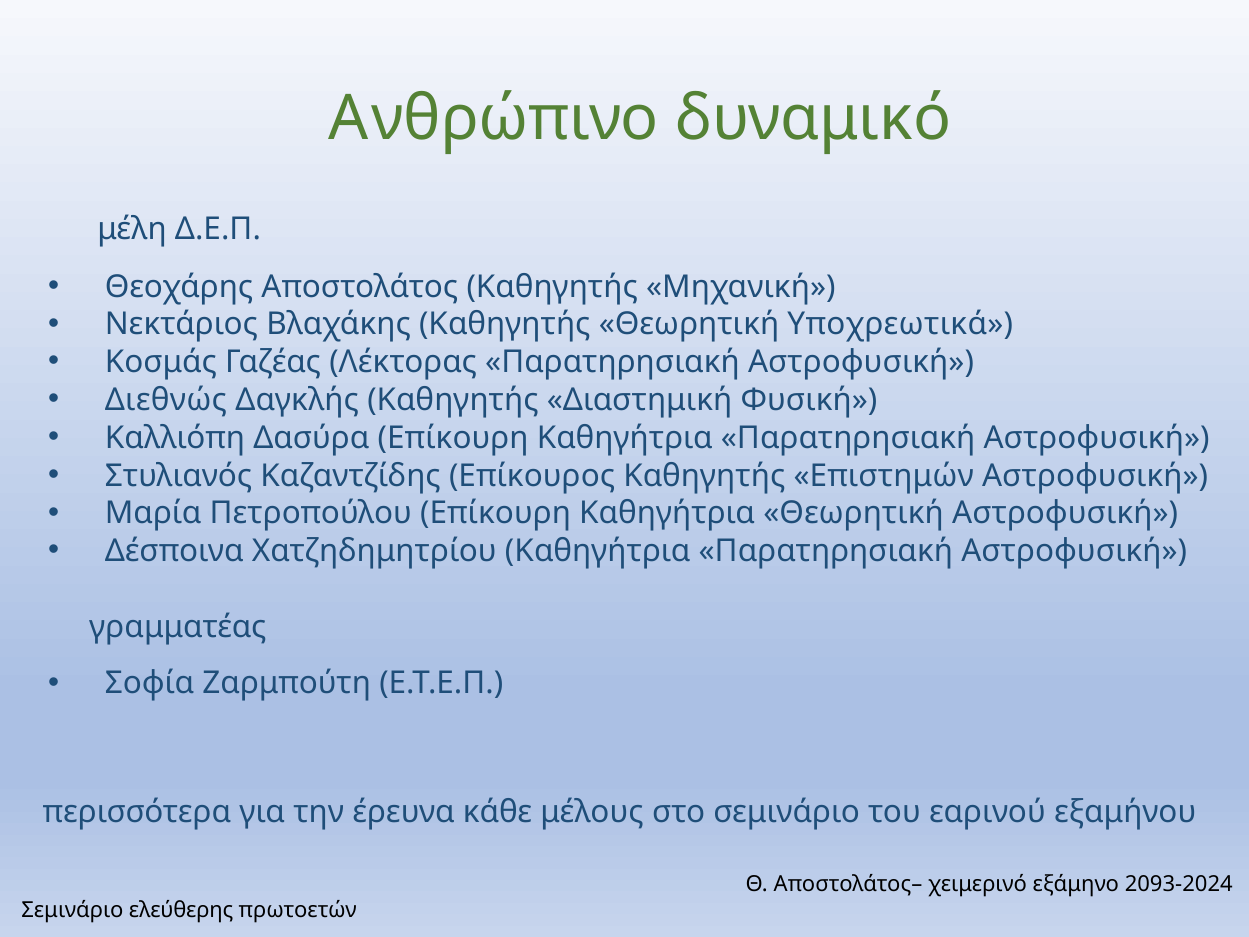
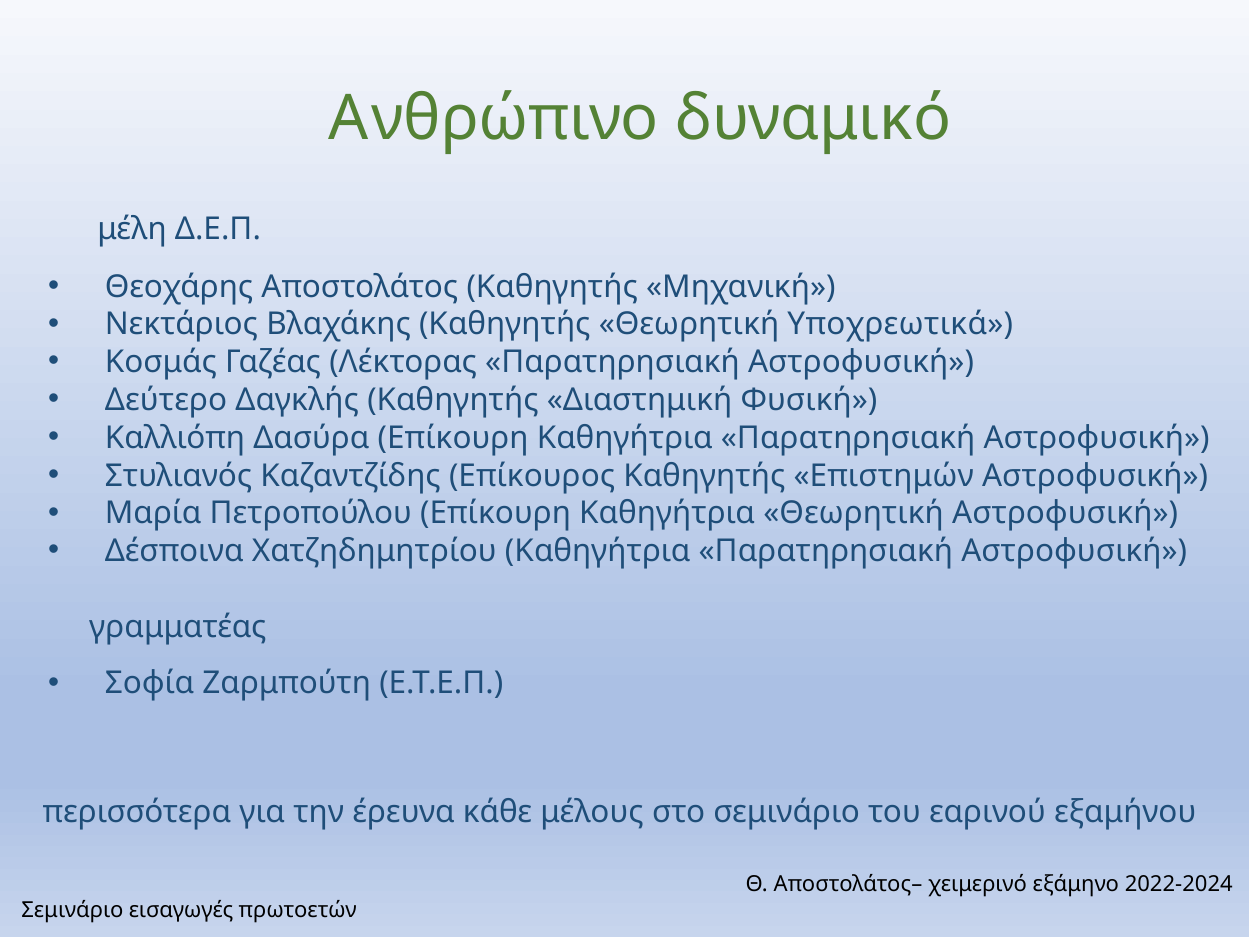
Διεθνώς: Διεθνώς -> Δεύτερο (166, 400)
2093-2024: 2093-2024 -> 2022-2024 (1179, 884)
ελεύθερης: ελεύθερης -> εισαγωγές (181, 910)
